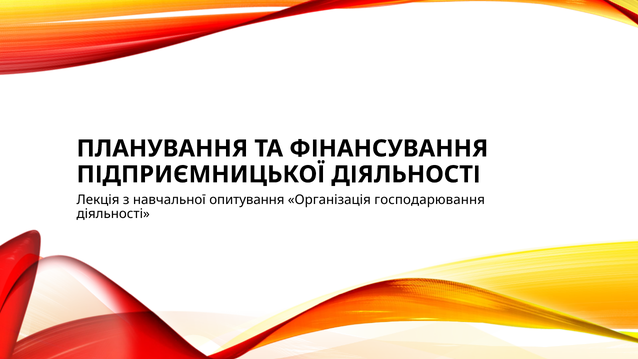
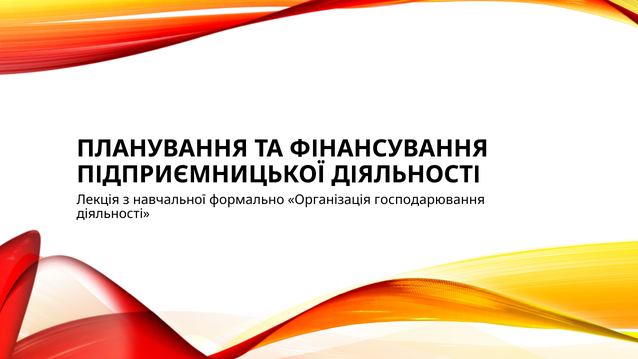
опитування: опитування -> формально (247, 200)
